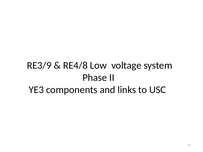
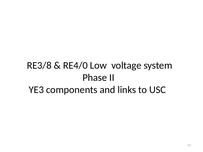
RE3/9: RE3/9 -> RE3/8 (39, 66)
RE4/8: RE4/8 -> RE4/0 (75, 66)
